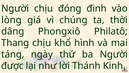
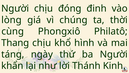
dâng: dâng -> cùng (13, 31)
được: được -> khẩn (12, 65)
